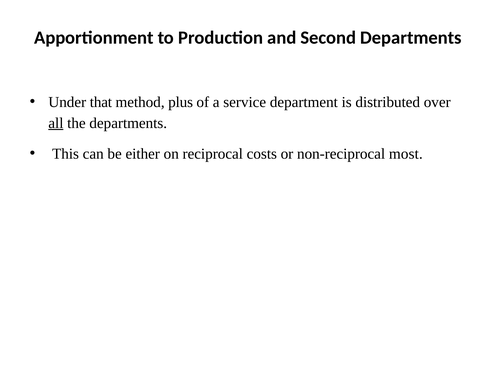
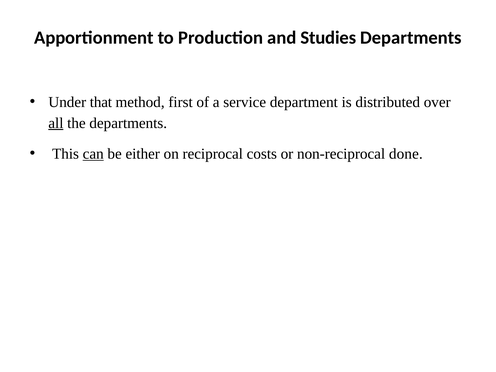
Second: Second -> Studies (328, 38)
plus: plus -> first (181, 102)
can underline: none -> present (93, 154)
most: most -> done (406, 154)
